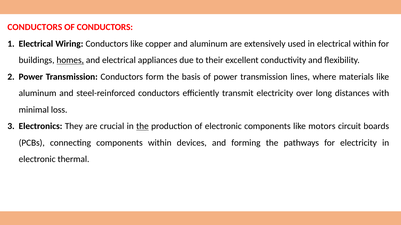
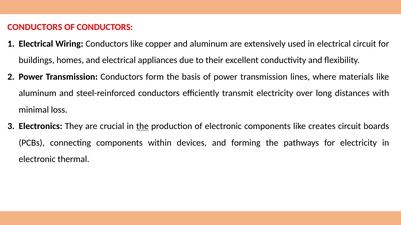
electrical within: within -> circuit (365, 44)
homes underline: present -> none (70, 60)
motors: motors -> creates (322, 127)
